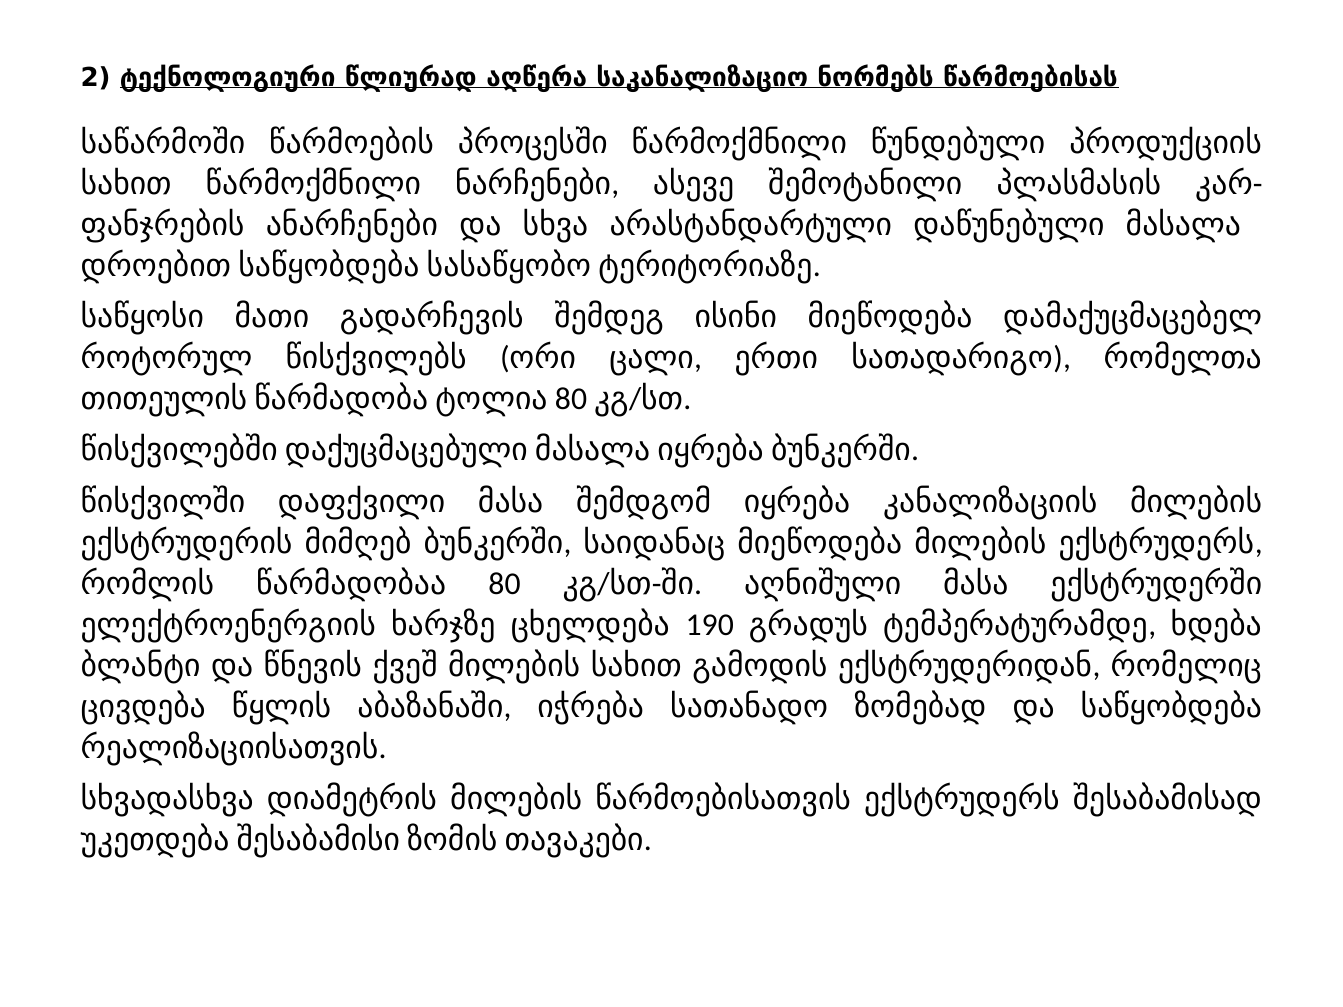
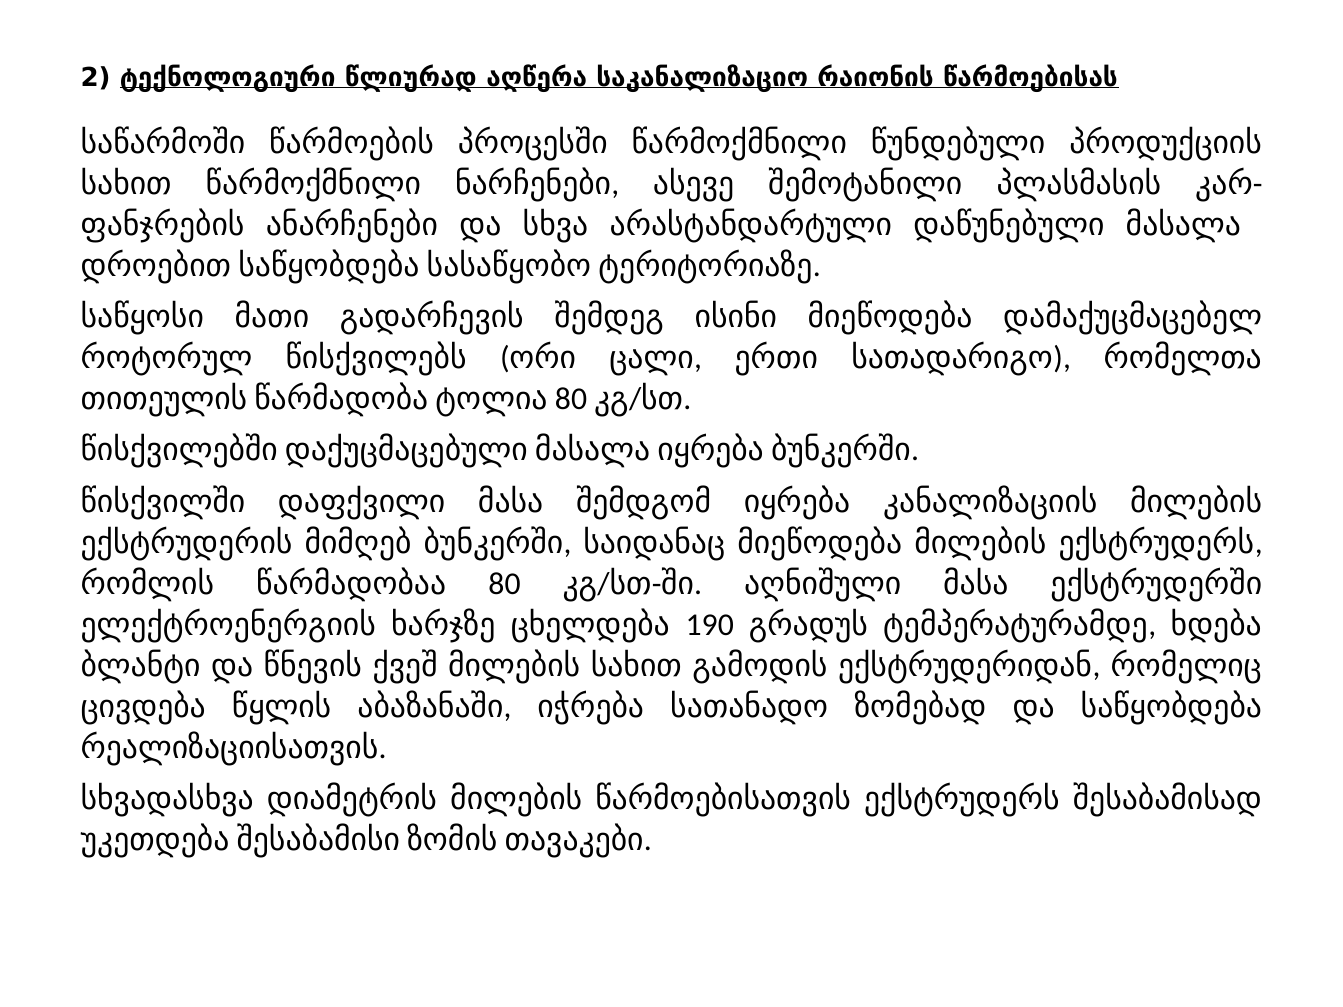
ნორმებს: ნორმებს -> რაიონის (876, 78)
